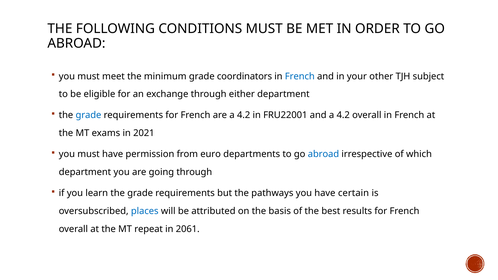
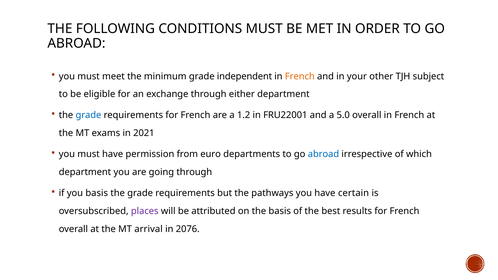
coordinators: coordinators -> independent (244, 76)
French colour: blue -> orange (300, 76)
are a 4.2: 4.2 -> 1.2 (244, 115)
and a 4.2: 4.2 -> 5.0 (343, 115)
you learn: learn -> basis (97, 193)
places colour: blue -> purple (145, 211)
repeat: repeat -> arrival (149, 229)
2061: 2061 -> 2076 (188, 229)
